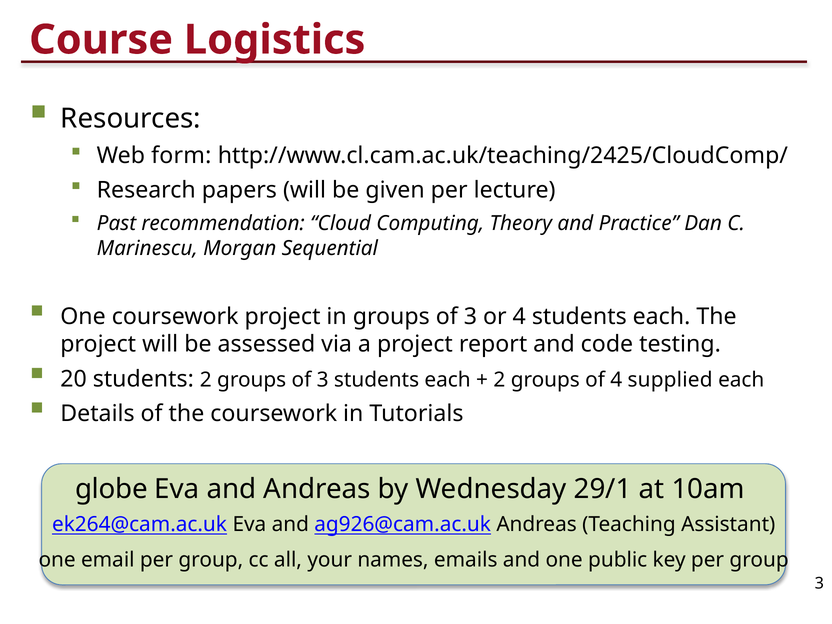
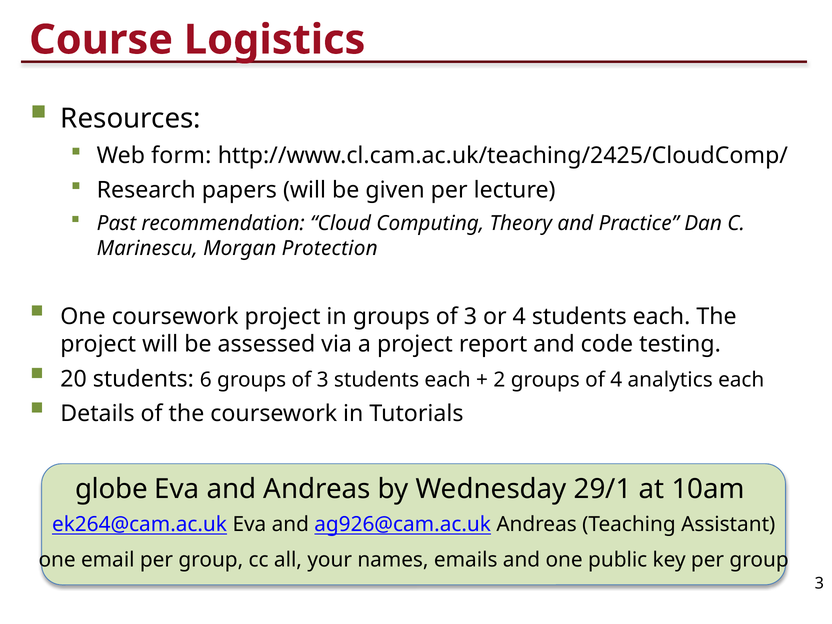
Sequential: Sequential -> Protection (330, 248)
students 2: 2 -> 6 (206, 380)
supplied: supplied -> analytics (670, 380)
